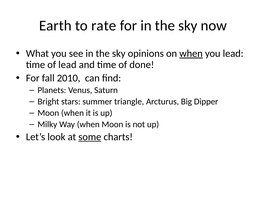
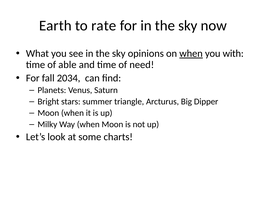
you lead: lead -> with (233, 53)
of lead: lead -> able (67, 65)
done: done -> need (142, 65)
2010: 2010 -> 2034 (69, 78)
some underline: present -> none (90, 136)
